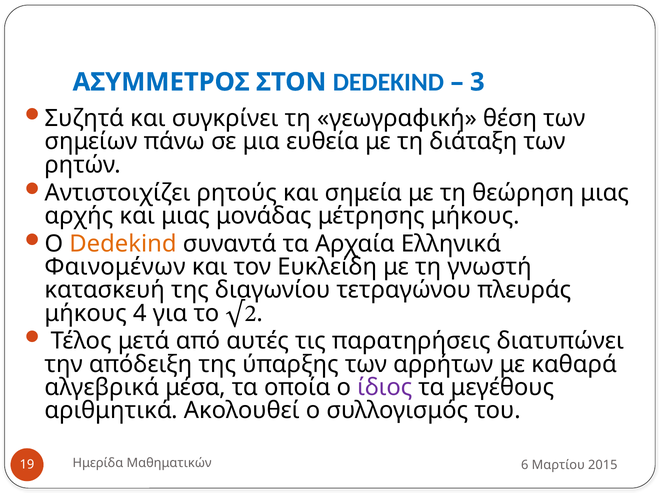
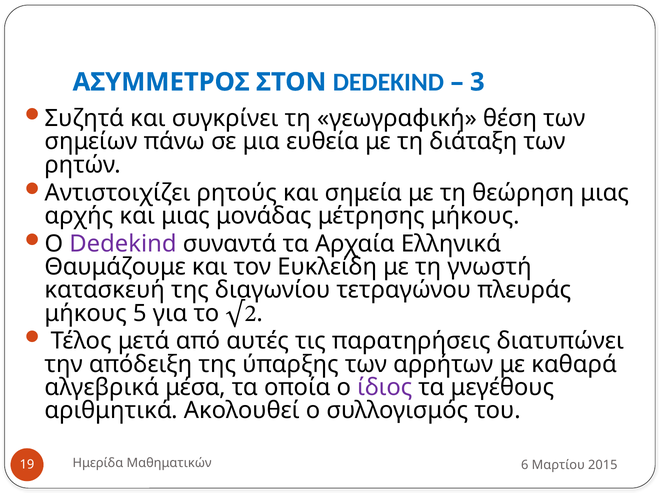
Dedekind colour: orange -> purple (123, 244)
Φαινομένων: Φαινομένων -> Θαυμάζουμε (115, 267)
4: 4 -> 5 (140, 313)
